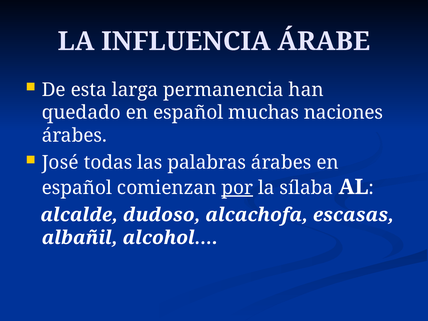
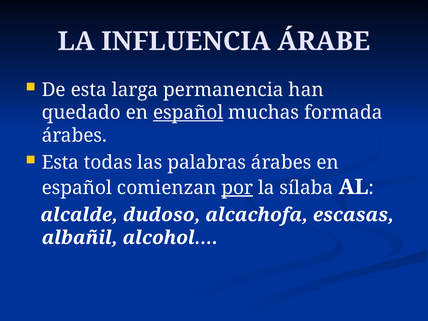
español underline: none -> present (188, 113)
naciones: naciones -> formada (343, 113)
José: José -> Esta (60, 163)
